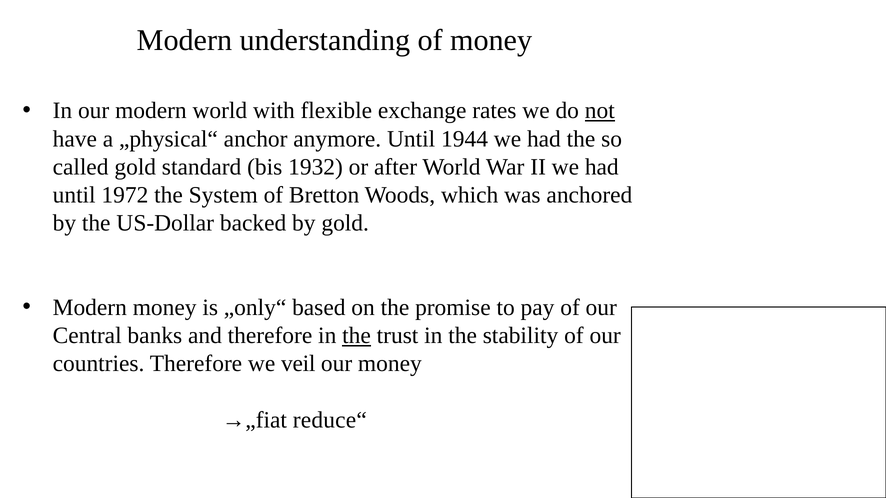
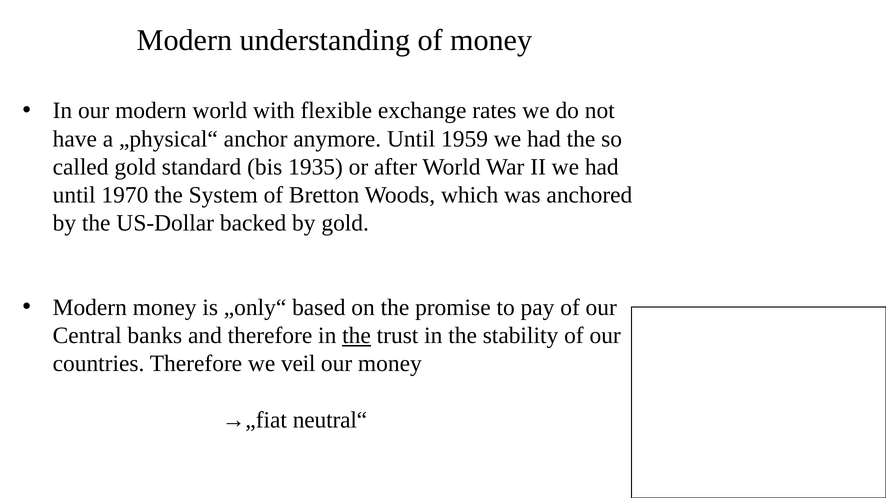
not underline: present -> none (600, 111)
1944: 1944 -> 1959 (465, 139)
1932: 1932 -> 1935 (316, 167)
1972: 1972 -> 1970 (125, 195)
reduce“: reduce“ -> neutral“ (330, 420)
